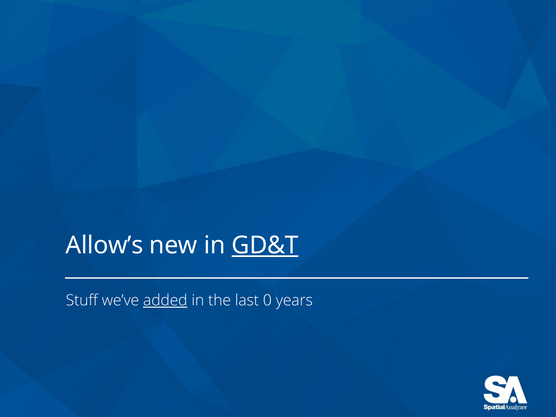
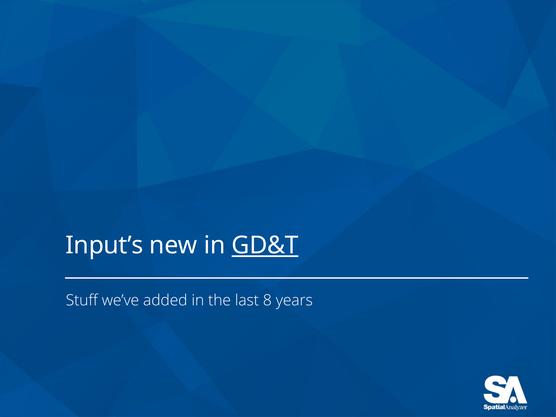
Allow’s: Allow’s -> Input’s (104, 245)
added underline: present -> none (165, 300)
0: 0 -> 8 (267, 300)
